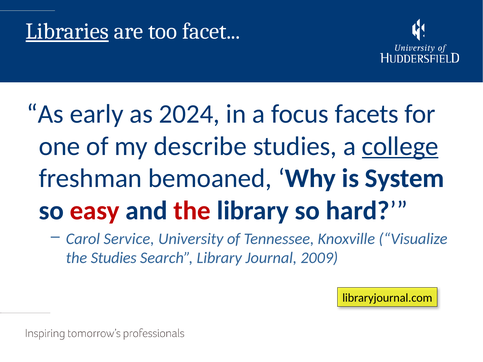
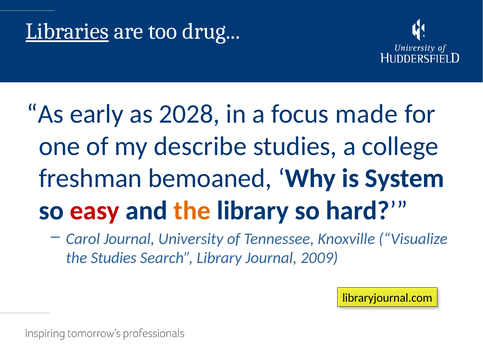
facet: facet -> drug (211, 31)
2024: 2024 -> 2028 (189, 114)
facets: facets -> made (367, 114)
college underline: present -> none (400, 146)
the colour: red -> orange (192, 211)
Carol Service: Service -> Journal (129, 239)
